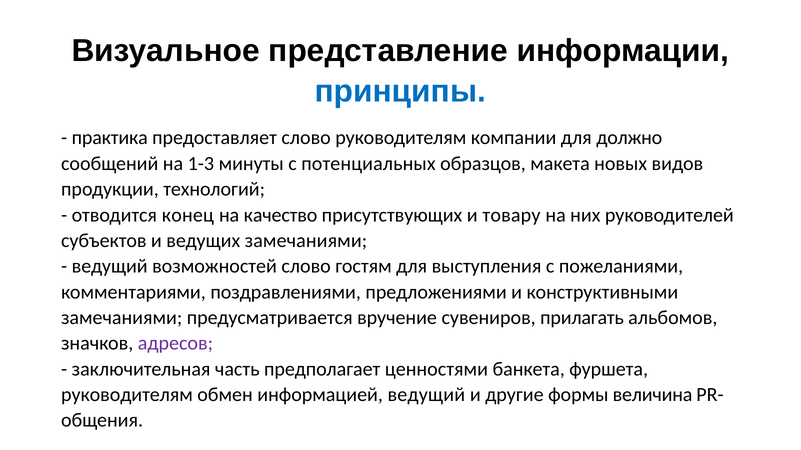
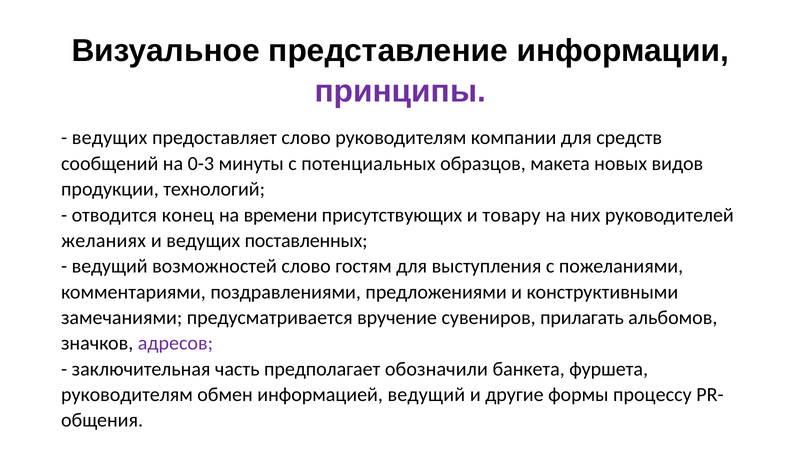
принципы colour: blue -> purple (400, 92)
практика: практика -> ведущих (110, 138)
должно: должно -> средств (629, 138)
1-3: 1-3 -> 0-3 (201, 164)
качество: качество -> времени (281, 215)
субъектов: субъектов -> желаниях (104, 241)
ведущих замечаниями: замечаниями -> поставленных (306, 241)
ценностями: ценностями -> обозначили (436, 369)
величина: величина -> процессу (652, 395)
